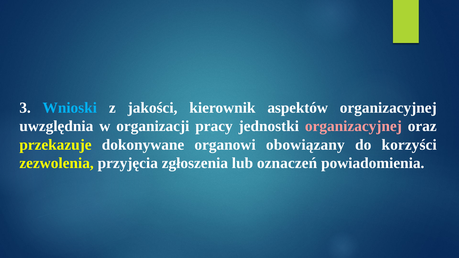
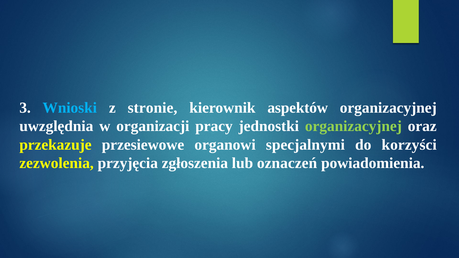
jakości: jakości -> stronie (152, 108)
organizacyjnej colour: pink -> light green (353, 126)
dokonywane: dokonywane -> przesiewowe (143, 145)
obowiązany: obowiązany -> specjalnymi (305, 145)
